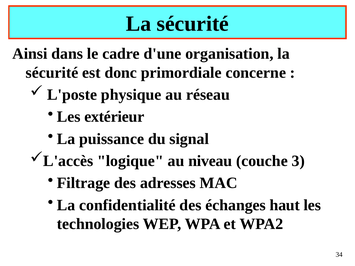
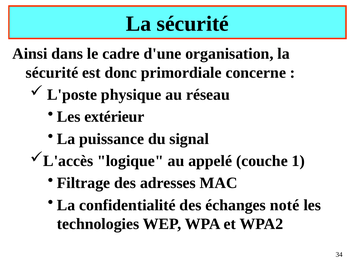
niveau: niveau -> appelé (210, 161)
3: 3 -> 1 (298, 161)
haut: haut -> noté (285, 205)
